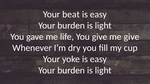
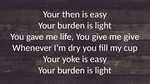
beat: beat -> then (71, 14)
